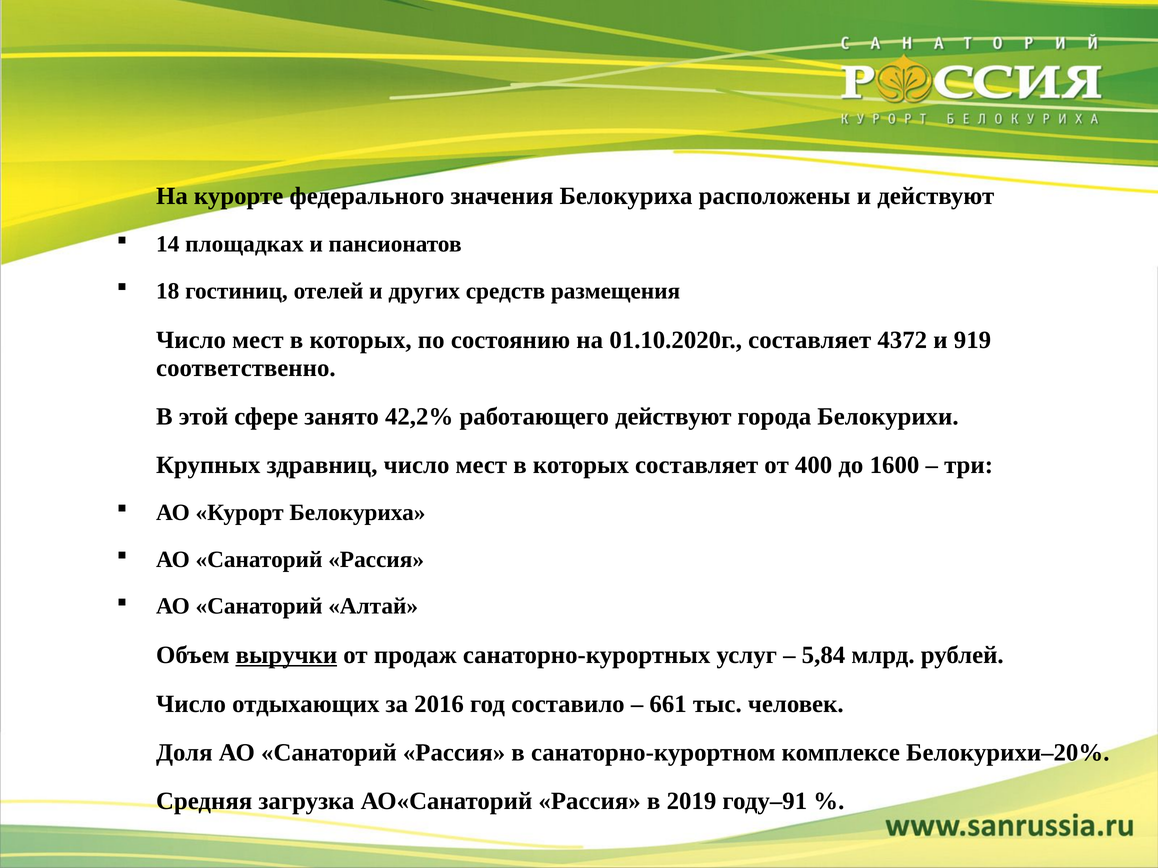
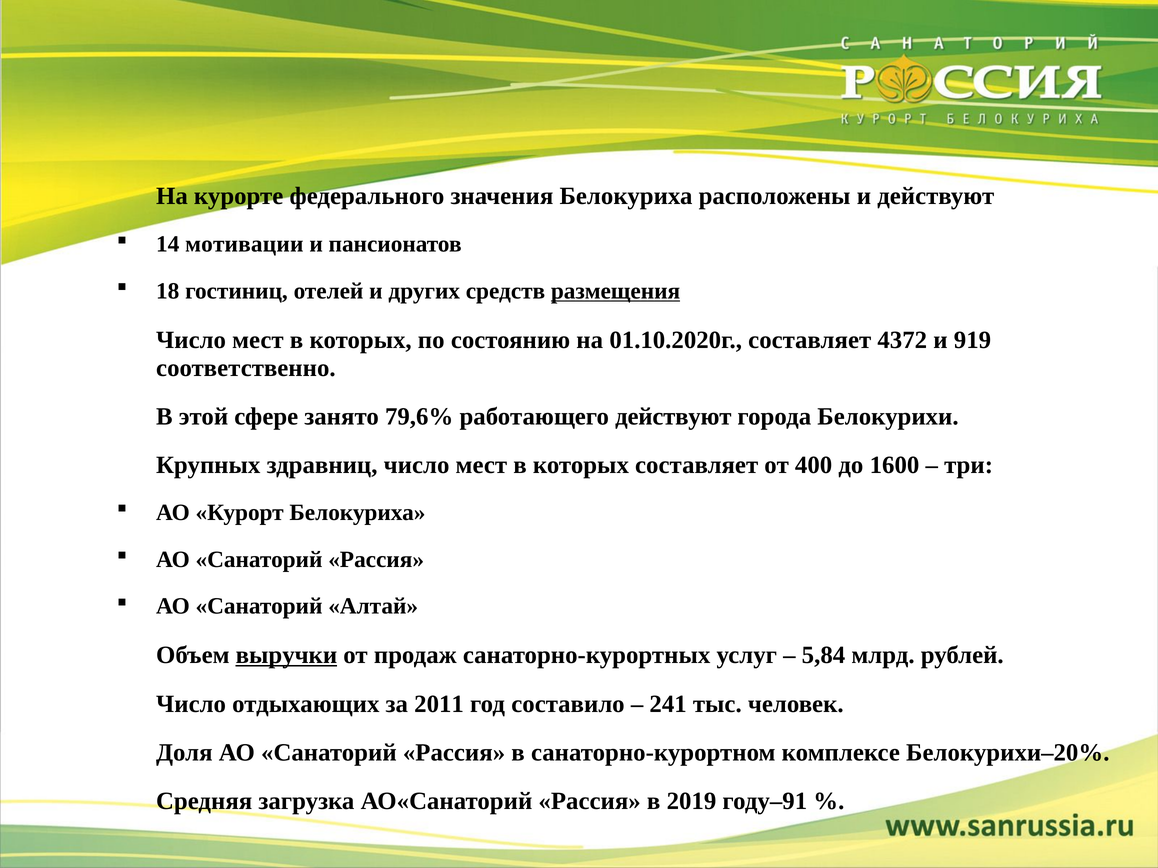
площадках: площадках -> мотивации (244, 244)
размещения underline: none -> present (616, 291)
42,2%: 42,2% -> 79,6% (419, 417)
2016: 2016 -> 2011 (439, 704)
661: 661 -> 241 (668, 704)
